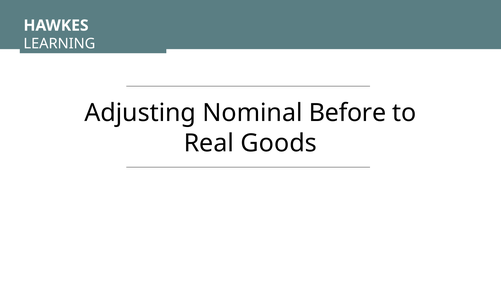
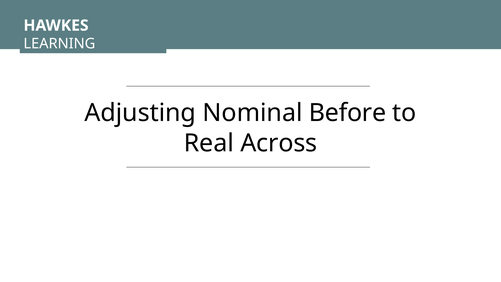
Goods: Goods -> Across (279, 143)
